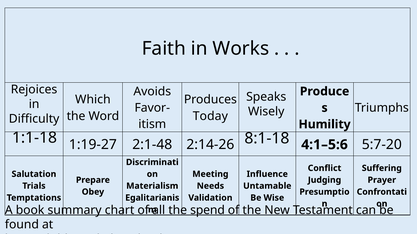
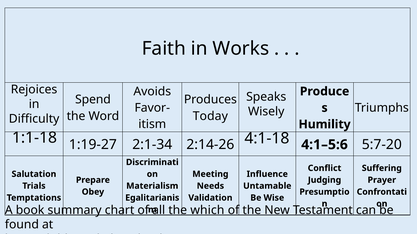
Which: Which -> Spend (93, 100)
8:1-18: 8:1-18 -> 4:1-18 (267, 139)
2:1-48: 2:1-48 -> 2:1-34 (152, 145)
spend: spend -> which (207, 211)
